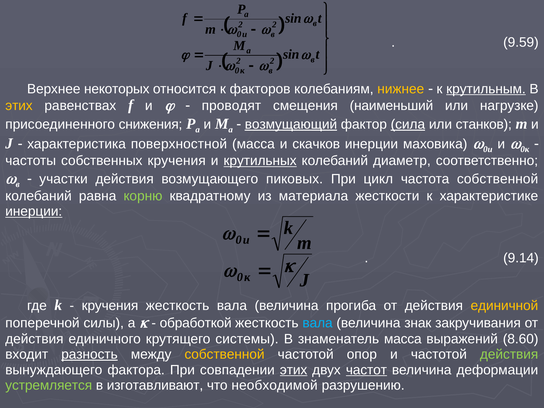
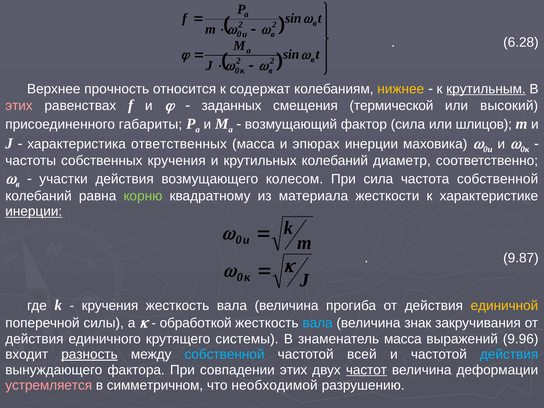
9.59: 9.59 -> 6.28 (521, 42)
некоторых: некоторых -> прочность (117, 89)
факторов: факторов -> содержат (260, 89)
этих colour: yellow -> pink (19, 106)
проводят: проводят -> заданных (232, 106)
наименьший: наименьший -> термической (391, 106)
нагрузке: нагрузке -> высокий (509, 106)
снижения: снижения -> габариты (150, 124)
возмущающий underline: present -> none (291, 124)
сила underline: present -> none (408, 124)
станков: станков -> шлицов (484, 124)
поверхностной: поверхностной -> ответственных (179, 144)
скачков: скачков -> эпюрах (316, 144)
крутильных underline: present -> none (260, 161)
пиковых: пиковых -> колесом (294, 179)
При цикл: цикл -> сила (378, 179)
9.14: 9.14 -> 9.87 (521, 258)
8.60: 8.60 -> 9.96 (521, 339)
собственной colour: yellow -> light blue (225, 354)
опор: опор -> всей (362, 354)
действия colour: light green -> light blue (509, 354)
этих underline: present -> none (294, 370)
устремляется colour: light green -> pink (49, 385)
изготавливают: изготавливают -> симметричном (155, 385)
